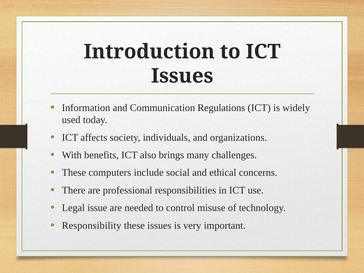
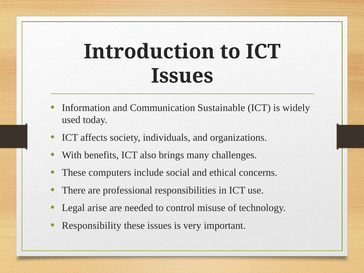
Regulations: Regulations -> Sustainable (221, 108)
issue: issue -> arise (97, 208)
